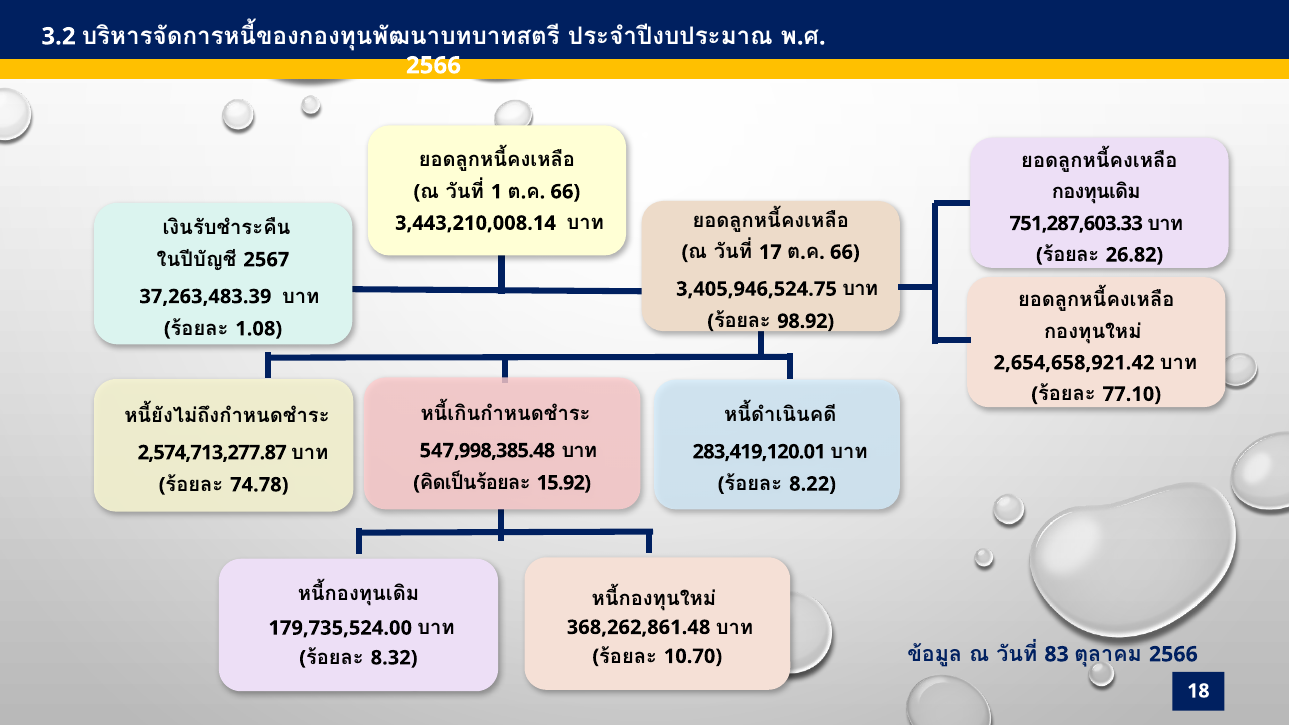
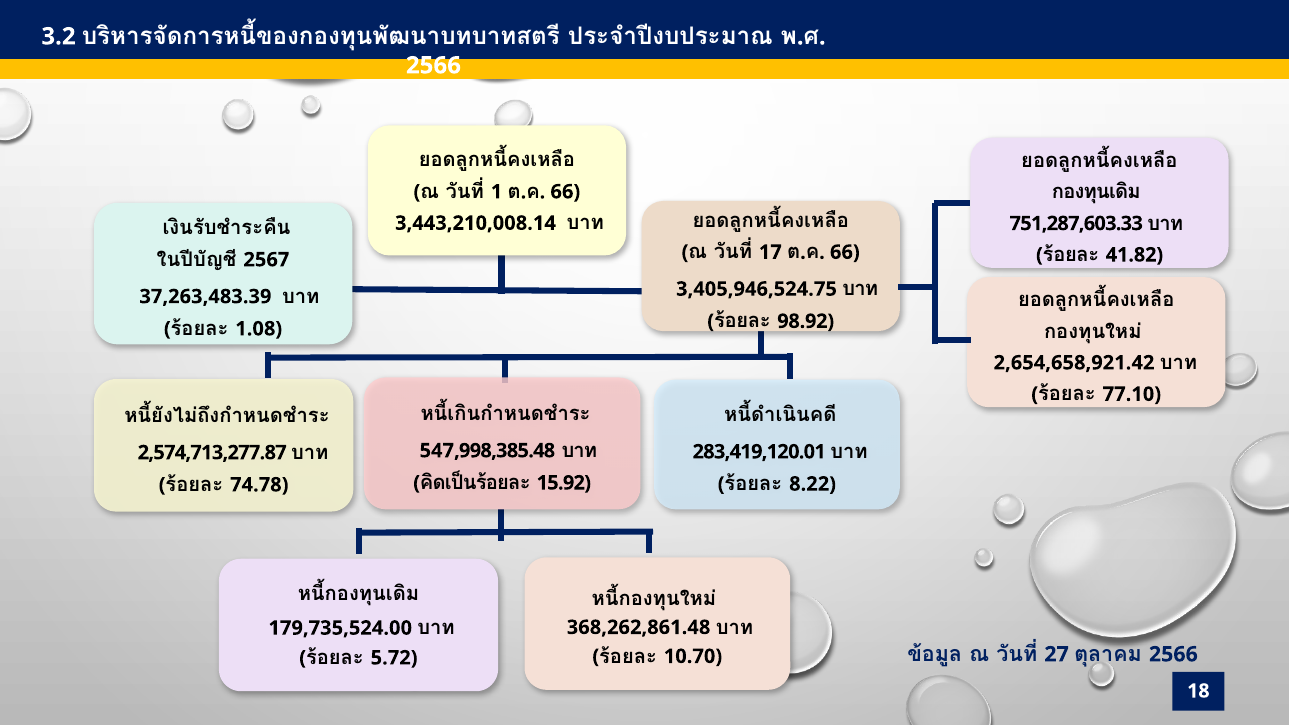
26.82: 26.82 -> 41.82 (1134, 255)
83: 83 -> 27 (1057, 654)
8.32: 8.32 -> 5.72 (394, 658)
